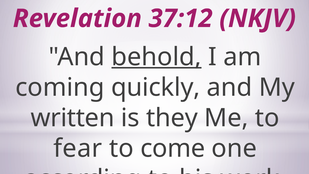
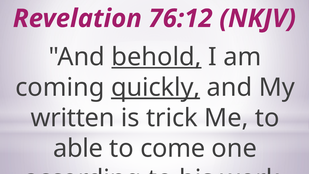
37:12: 37:12 -> 76:12 (181, 19)
quickly underline: none -> present (156, 87)
they: they -> trick (172, 118)
fear: fear -> able (78, 148)
